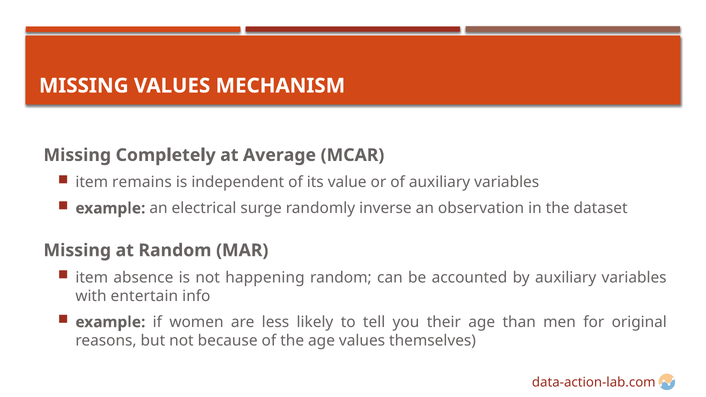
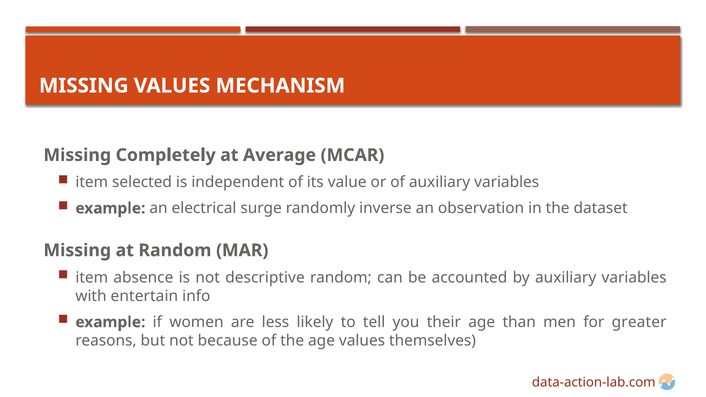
remains: remains -> selected (142, 182)
happening: happening -> descriptive (265, 278)
original: original -> greater (639, 322)
